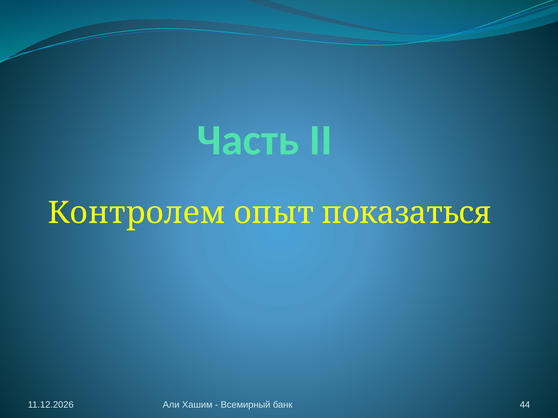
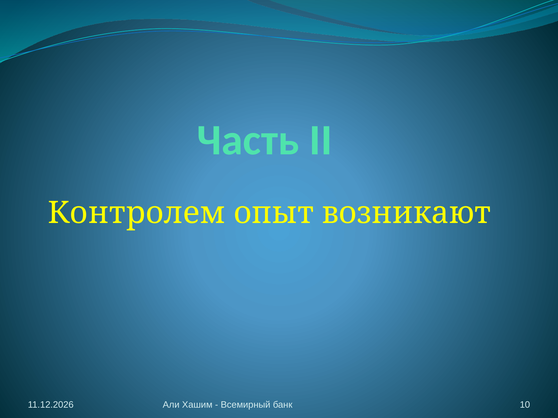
показаться: показаться -> возникают (406, 213)
44: 44 -> 10 (525, 405)
